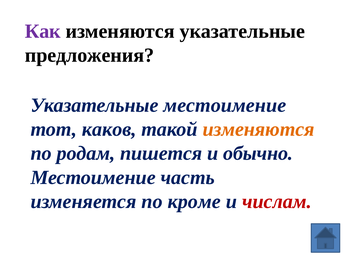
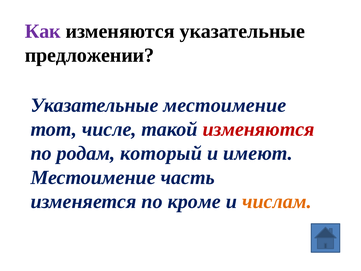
предложения: предложения -> предложении (89, 55)
каков: каков -> числе (109, 129)
изменяются colour: orange -> red (258, 129)
пишется: пишется -> который (161, 153)
обычно: обычно -> имеют (258, 153)
числам colour: red -> orange (277, 201)
